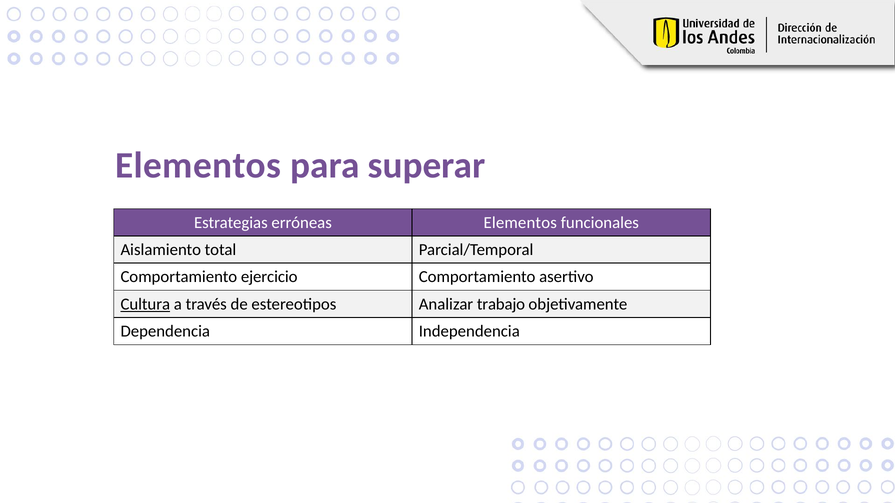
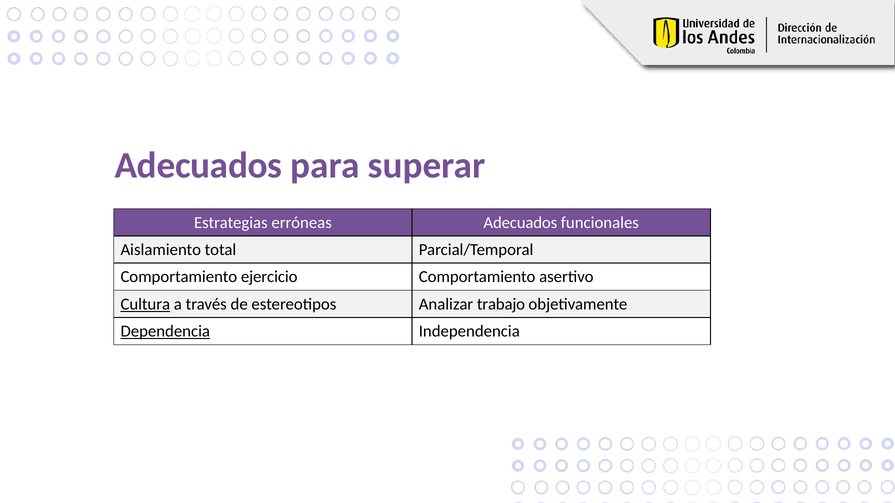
Elementos: Elementos -> Adecuados (198, 165)
erróneas Elementos: Elementos -> Adecuados (520, 223)
Dependencia underline: none -> present (165, 332)
